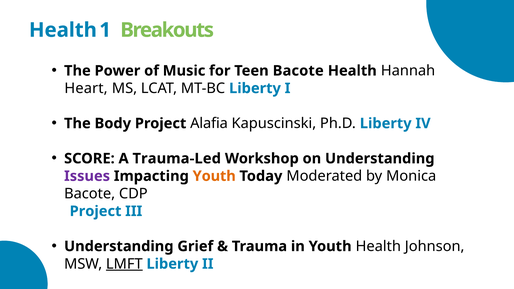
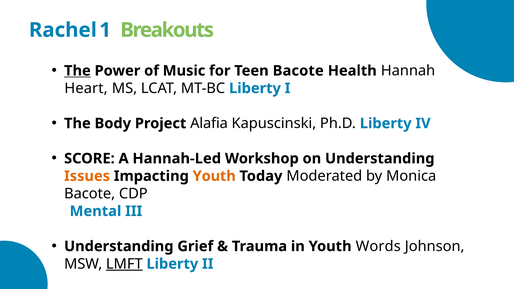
Health: Health -> Rachel (63, 30)
The underline: none -> present (77, 71)
Trauma-Led: Trauma-Led -> Hannah-Led (177, 159)
Issues colour: purple -> orange (87, 176)
Project: Project -> Mental (95, 211)
Youth Health: Health -> Words (378, 246)
